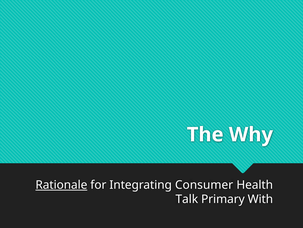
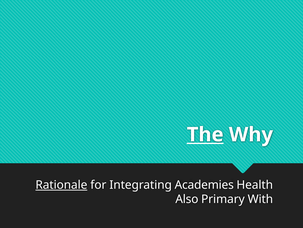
The underline: none -> present (205, 134)
Consumer: Consumer -> Academies (204, 184)
Talk: Talk -> Also (187, 199)
